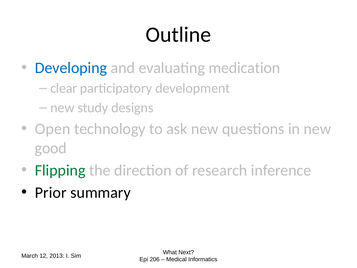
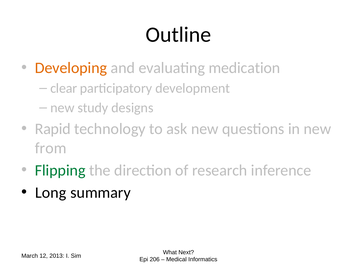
Developing colour: blue -> orange (71, 68)
Open: Open -> Rapid (53, 129)
good: good -> from (51, 148)
Prior: Prior -> Long (51, 192)
